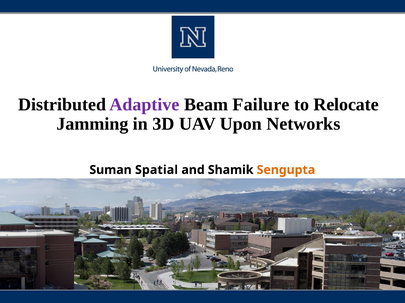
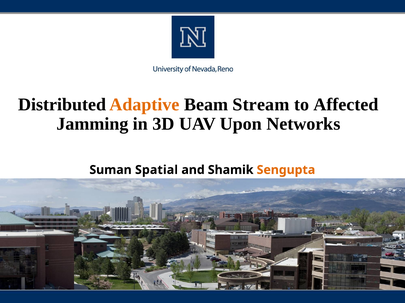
Adaptive colour: purple -> orange (145, 105)
Failure: Failure -> Stream (261, 105)
Relocate: Relocate -> Affected (346, 105)
